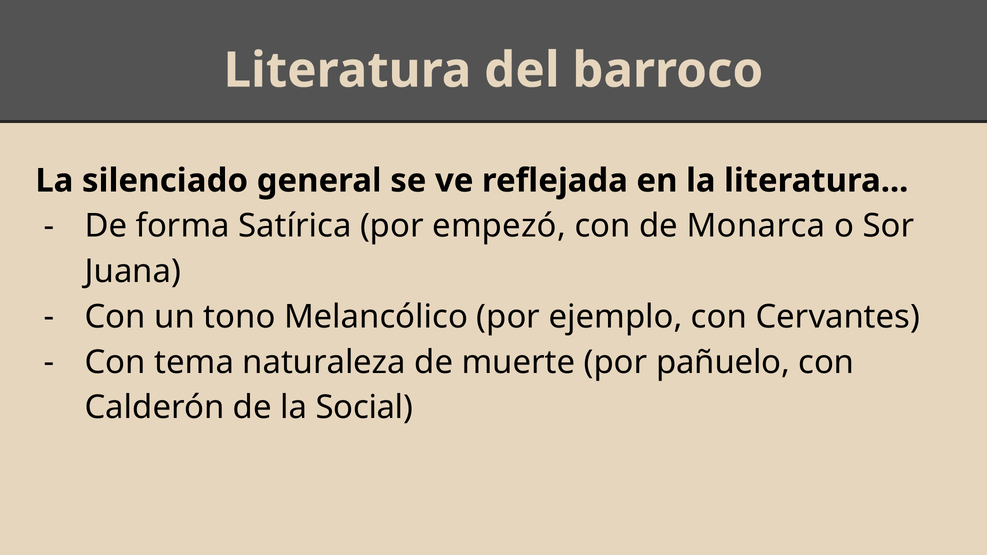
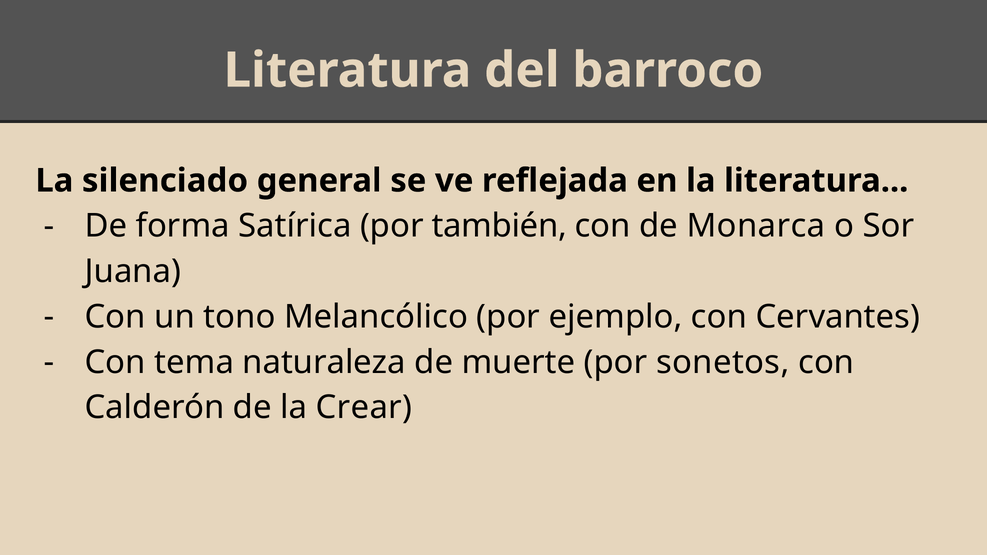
empezó: empezó -> también (499, 226)
pañuelo: pañuelo -> sonetos (723, 362)
Social: Social -> Crear (364, 408)
